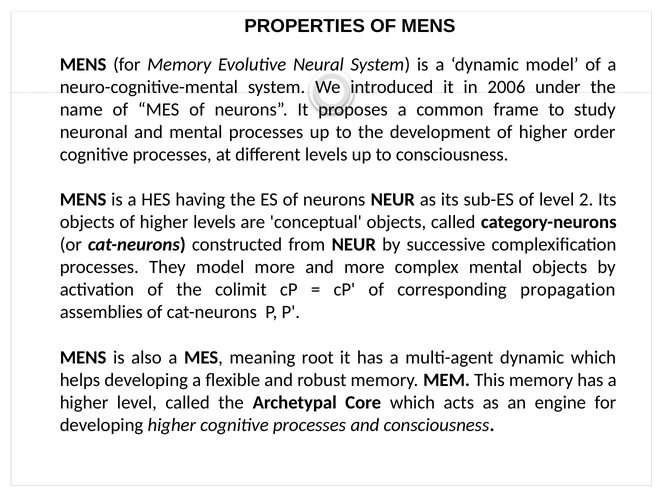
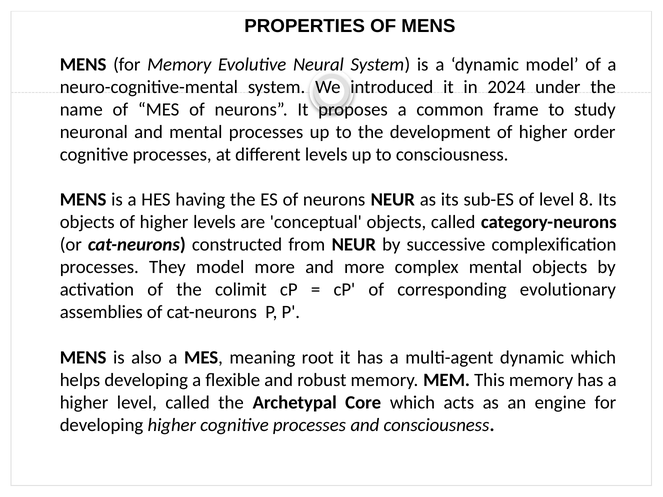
2006: 2006 -> 2024 (506, 87)
2: 2 -> 8 (586, 200)
propagation: propagation -> evolutionary (568, 290)
